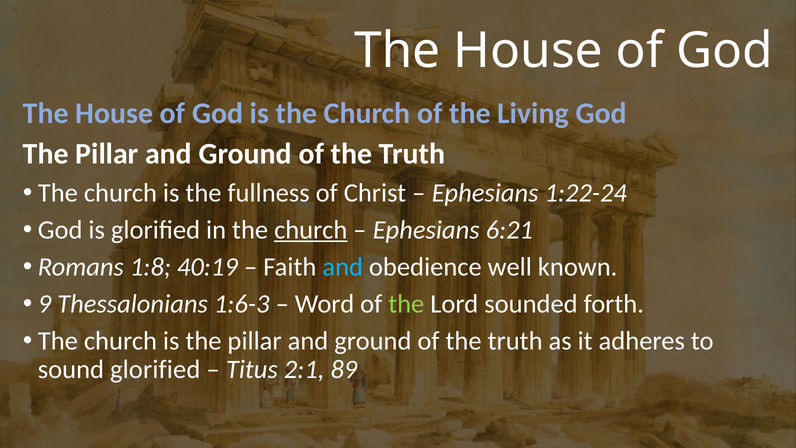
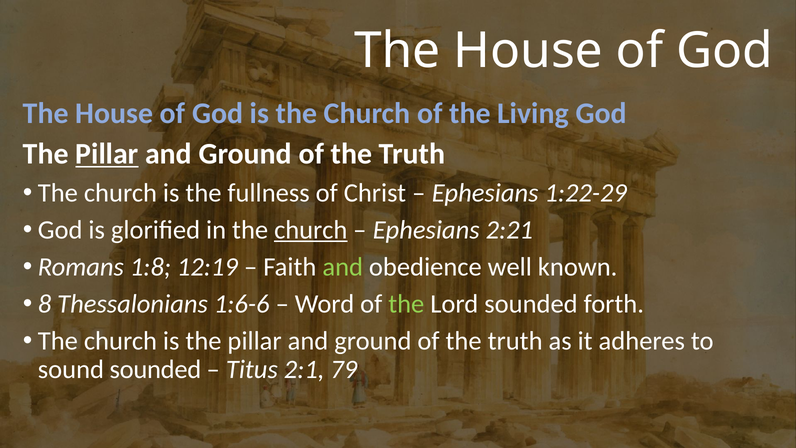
Pillar underline: none -> present (107, 154)
1:22-24: 1:22-24 -> 1:22-29 (586, 193)
6:21: 6:21 -> 2:21 (509, 230)
40:19: 40:19 -> 12:19 (207, 267)
and colour: light blue -> light green (343, 267)
9: 9 -> 8 (45, 304)
1:6-3: 1:6-3 -> 1:6-6 (242, 304)
sound glorified: glorified -> sounded (155, 369)
89: 89 -> 79 (344, 369)
